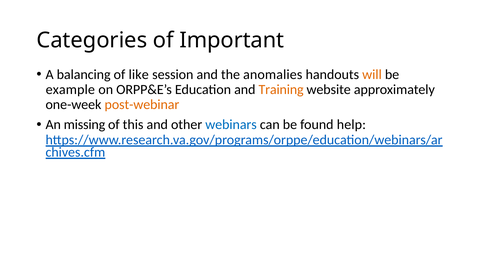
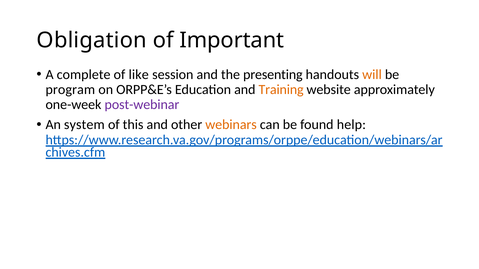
Categories: Categories -> Obligation (92, 40)
balancing: balancing -> complete (84, 75)
anomalies: anomalies -> presenting (273, 75)
example: example -> program (70, 90)
post-webinar colour: orange -> purple (142, 105)
missing: missing -> system (84, 125)
webinars colour: blue -> orange (231, 125)
